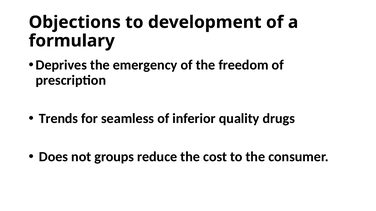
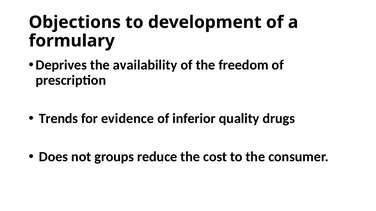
emergency: emergency -> availability (145, 65)
seamless: seamless -> evidence (128, 119)
